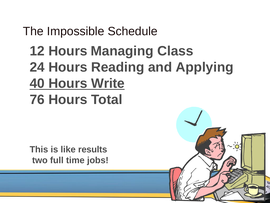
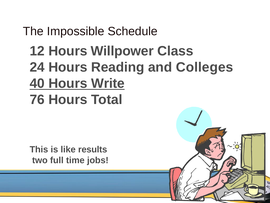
Managing: Managing -> Willpower (122, 51)
Applying: Applying -> Colleges (205, 67)
